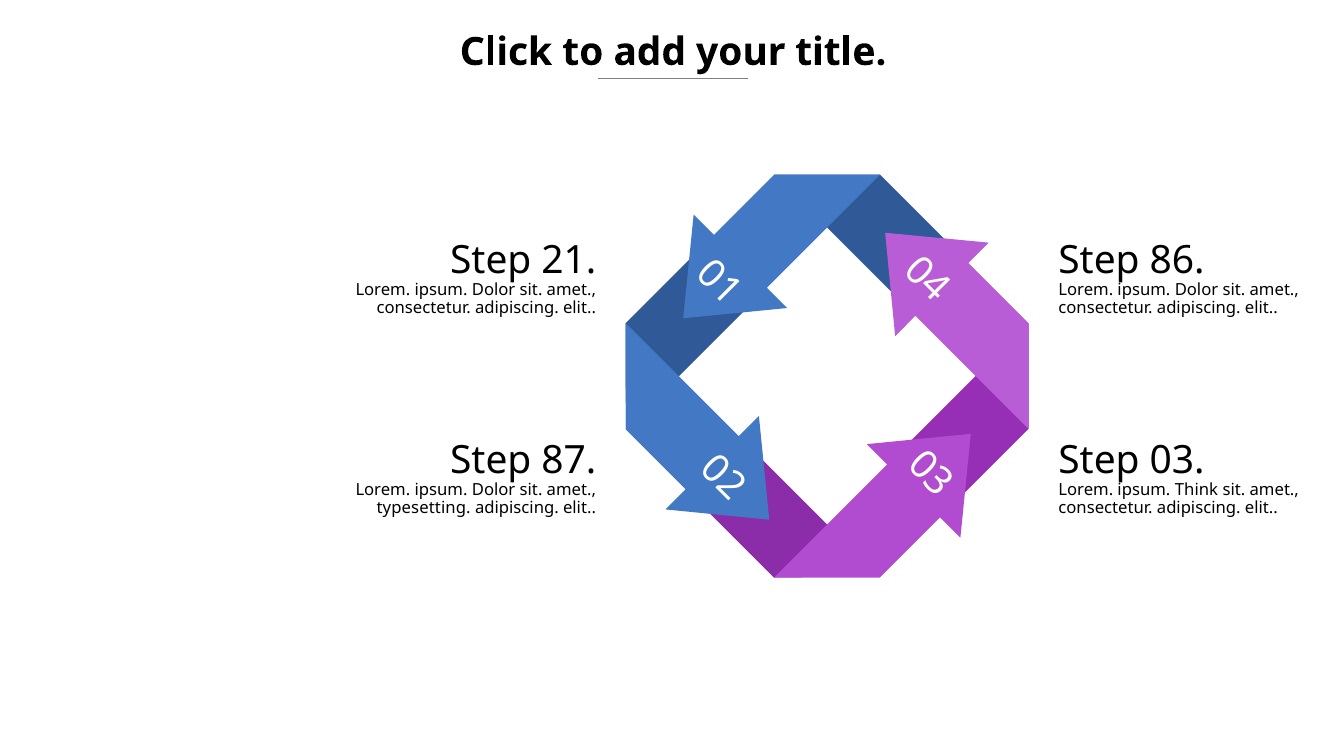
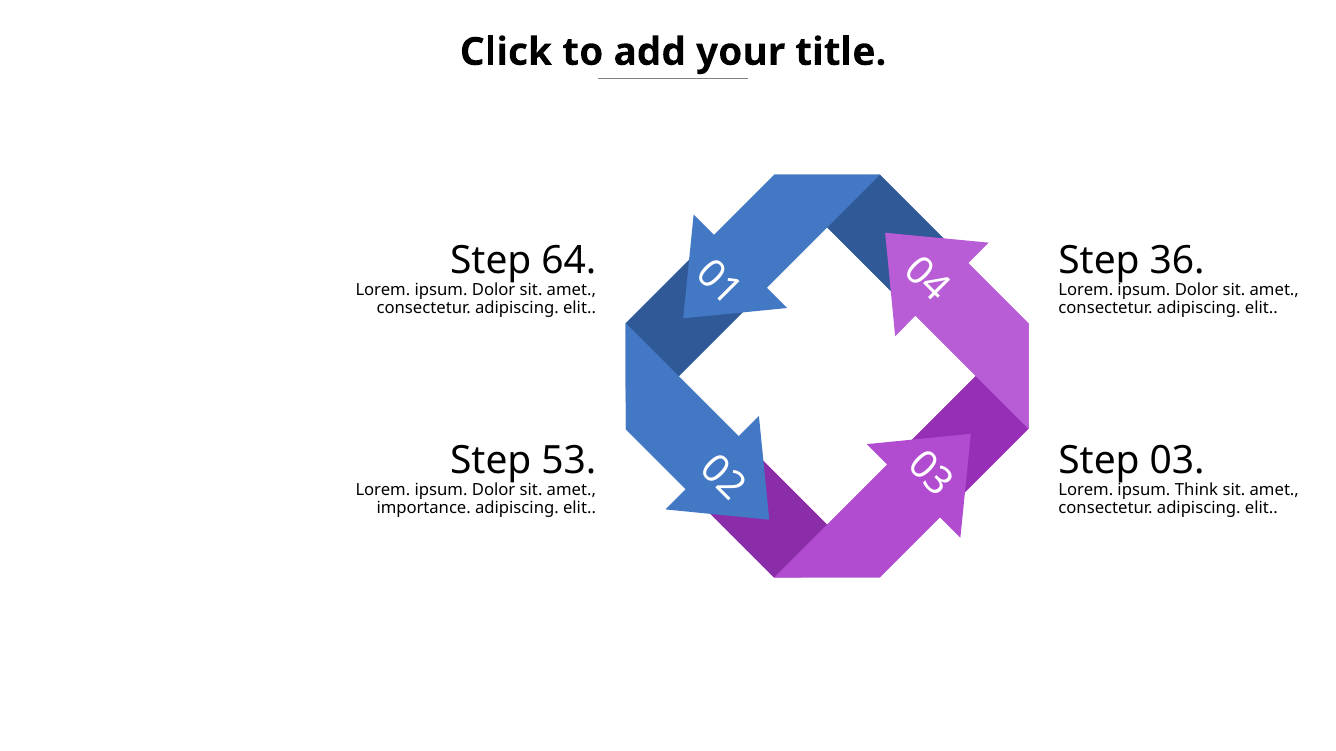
21: 21 -> 64 (569, 261)
86: 86 -> 36 (1177, 261)
87: 87 -> 53 (569, 461)
typesetting: typesetting -> importance (424, 508)
